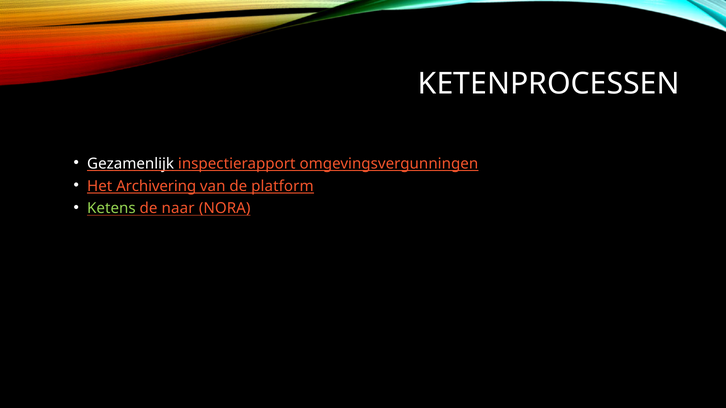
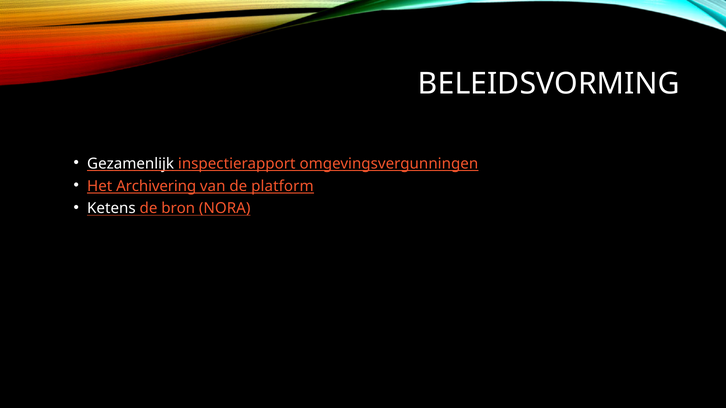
KETENPROCESSEN: KETENPROCESSEN -> BELEIDSVORMING (549, 84)
Ketens colour: light green -> white (111, 209)
naar: naar -> bron (178, 209)
